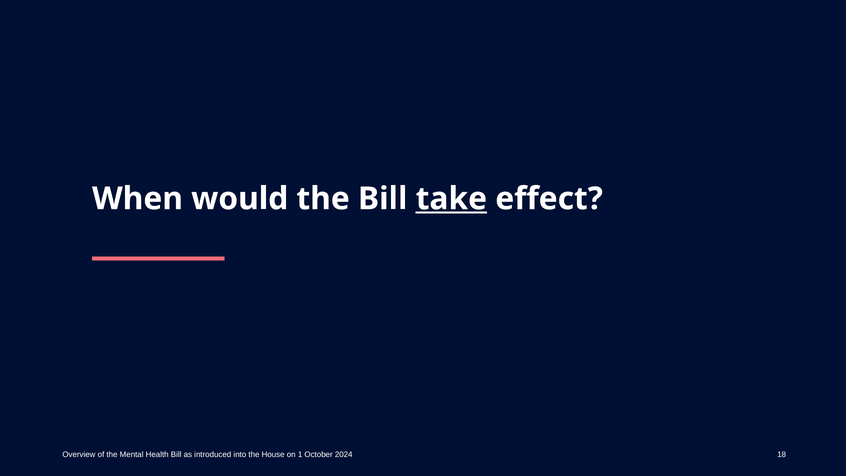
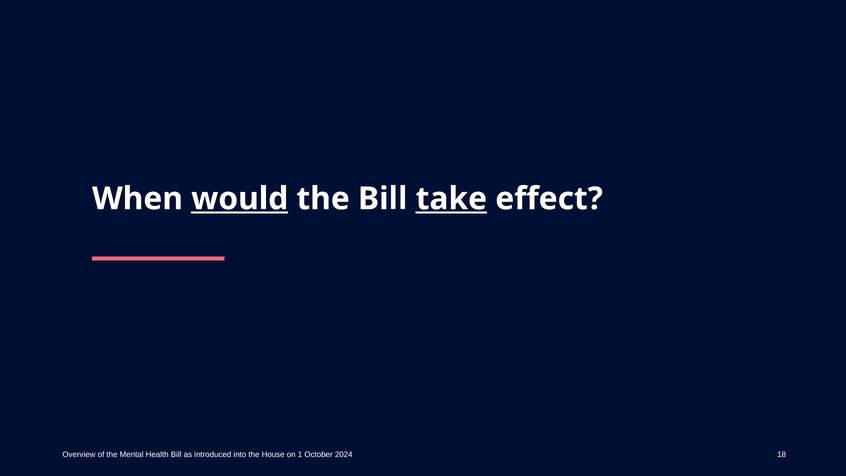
would underline: none -> present (240, 199)
